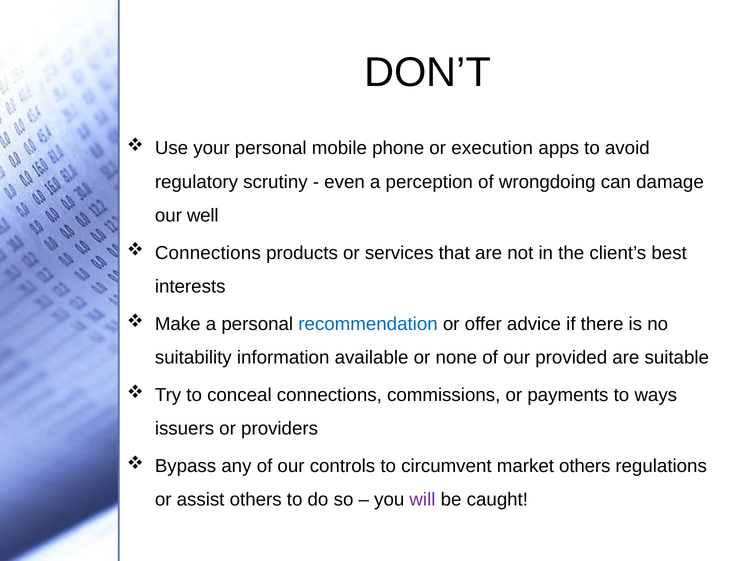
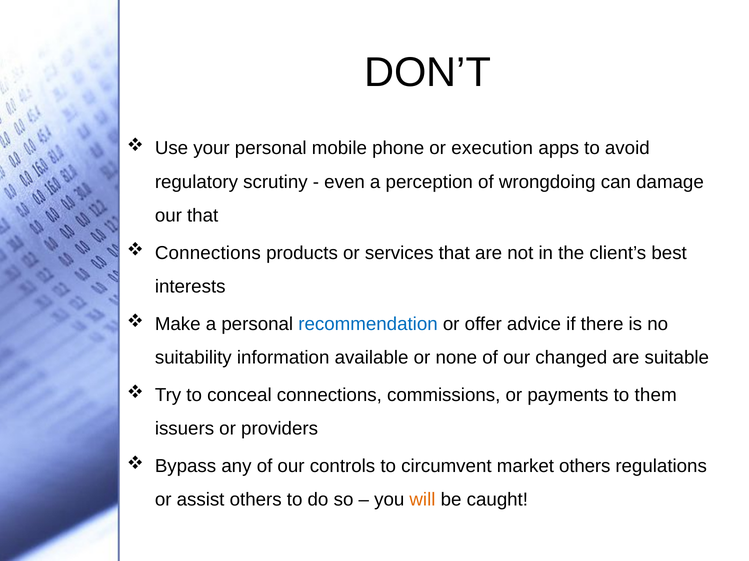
our well: well -> that (203, 216)
provided: provided -> changed (571, 358)
ways: ways -> them (656, 396)
will colour: purple -> orange (422, 500)
